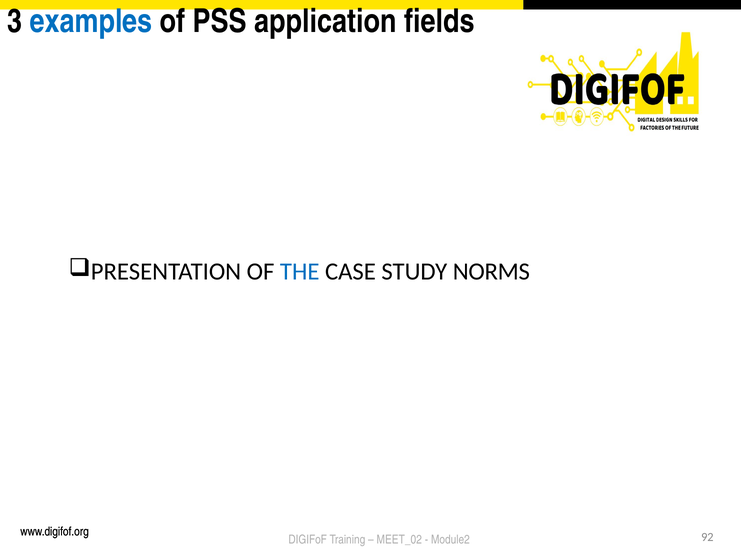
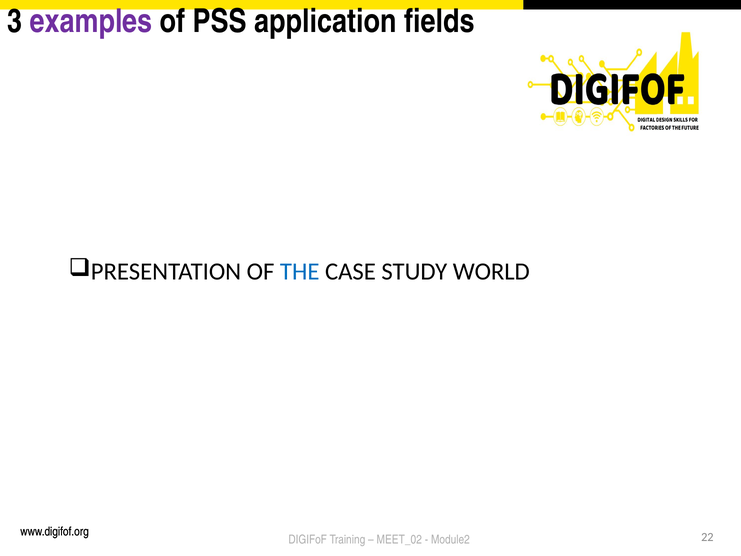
examples colour: blue -> purple (91, 21)
NORMS: NORMS -> WORLD (491, 271)
92: 92 -> 22 (707, 537)
